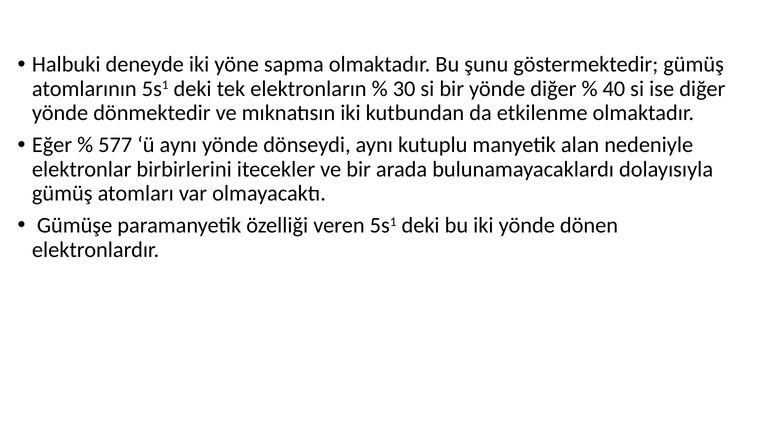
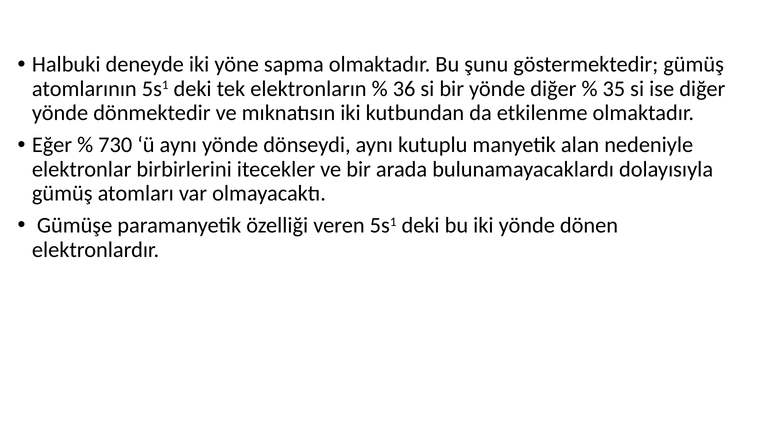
30: 30 -> 36 (404, 89)
40: 40 -> 35 (614, 89)
577: 577 -> 730 (115, 145)
